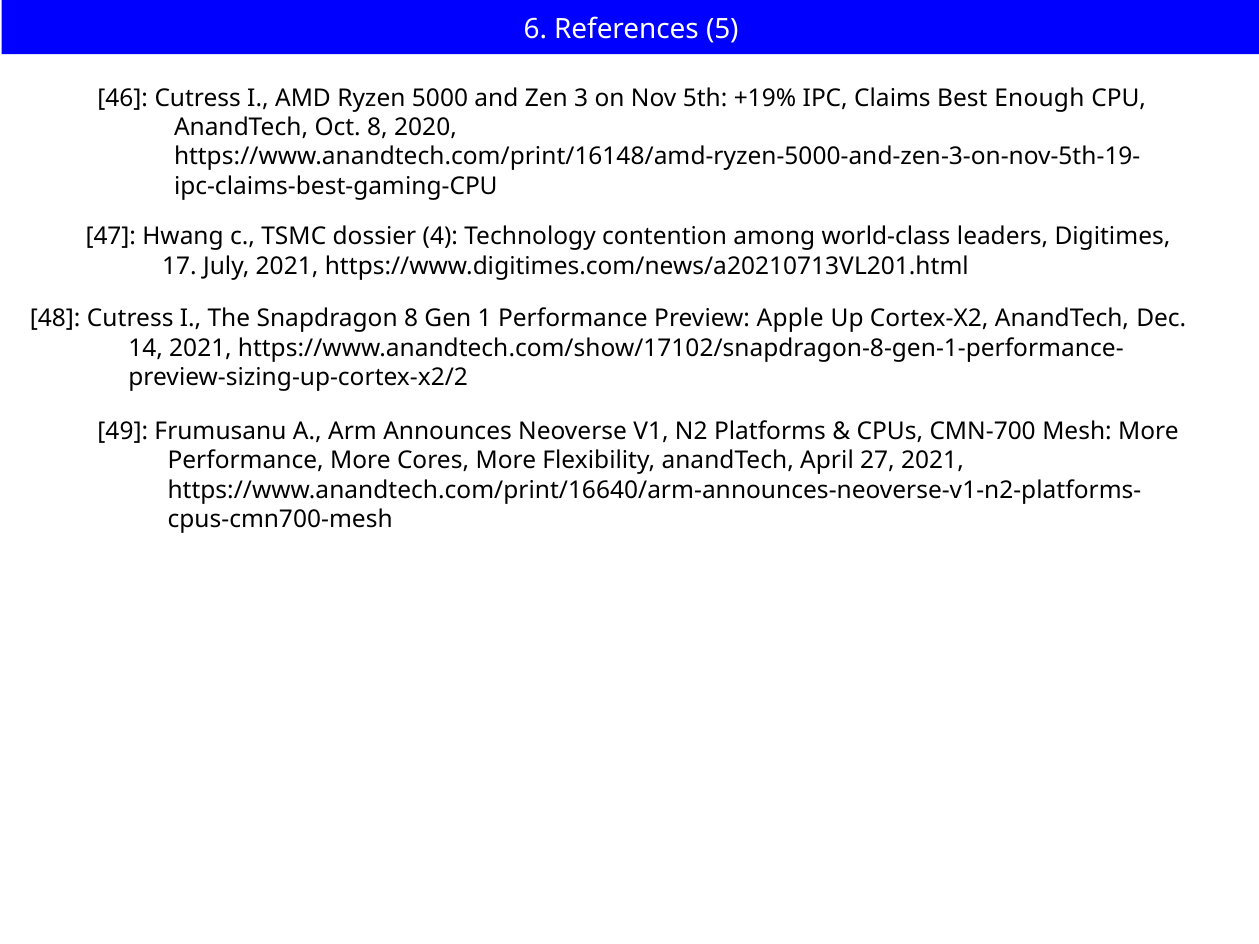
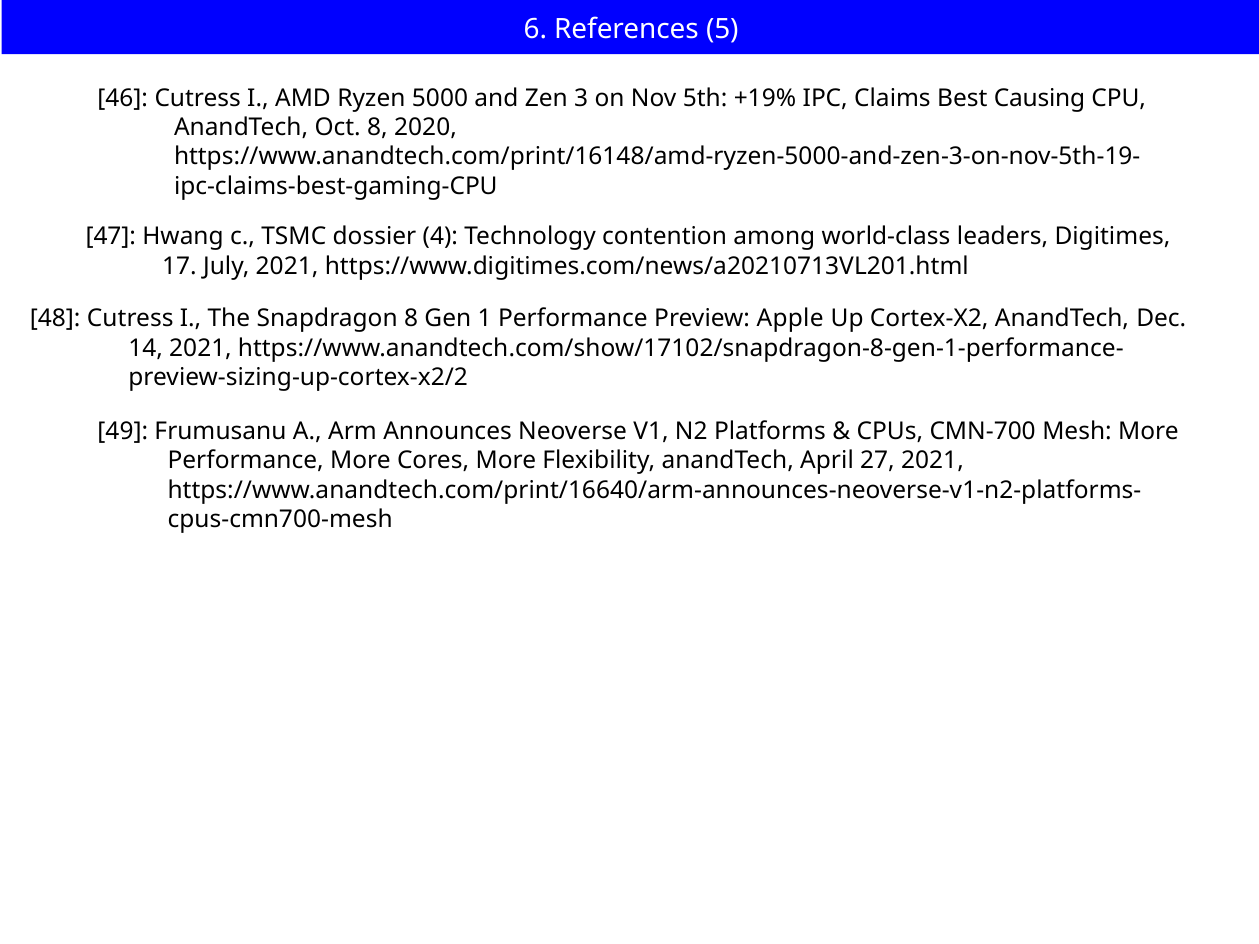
Enough: Enough -> Causing (1040, 98)
